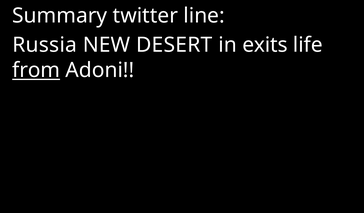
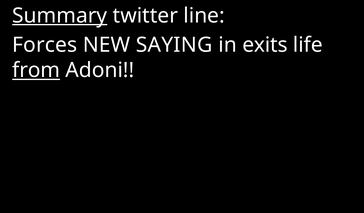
Summary underline: none -> present (60, 16)
Russia: Russia -> Forces (45, 45)
DESERT: DESERT -> SAYING (174, 45)
